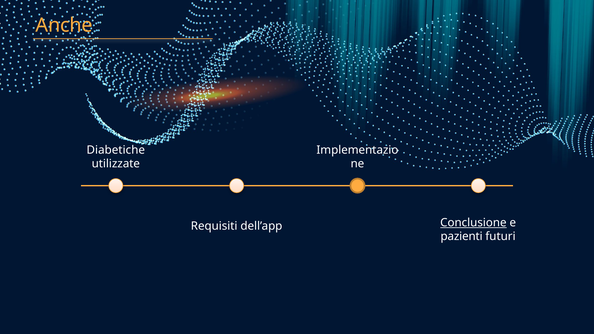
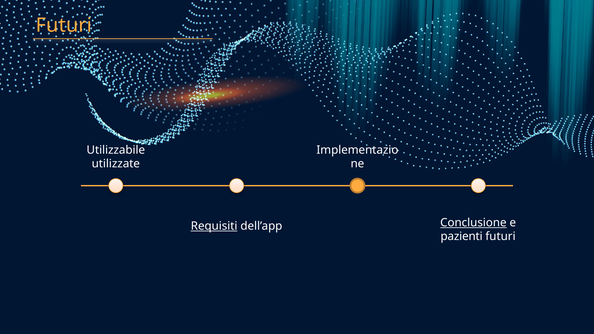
Anche: Anche -> Futuri (64, 25)
Diabetiche: Diabetiche -> Utilizzabile (116, 150)
Requisiti underline: none -> present (214, 226)
